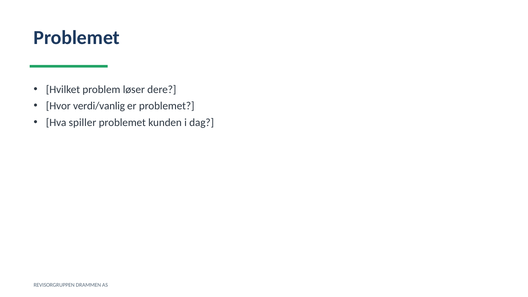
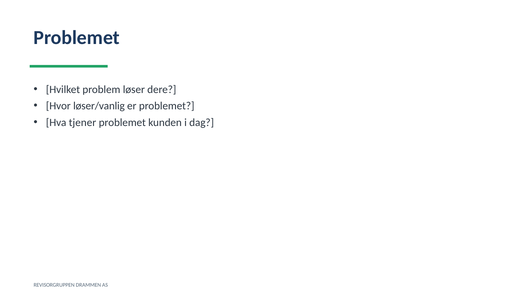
verdi/vanlig: verdi/vanlig -> løser/vanlig (99, 106)
spiller: spiller -> tjener (82, 122)
